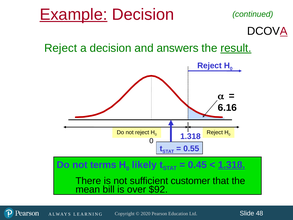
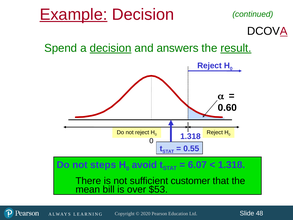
Reject: Reject -> Spend (61, 48)
decision underline: none -> present (111, 48)
6.16: 6.16 -> 0.60 (227, 108)
terms: terms -> steps (103, 165)
likely: likely -> avoid (144, 165)
0.45: 0.45 -> 6.07 (197, 165)
1.318 underline: present -> none (232, 165)
$92: $92 -> $53 (158, 189)
